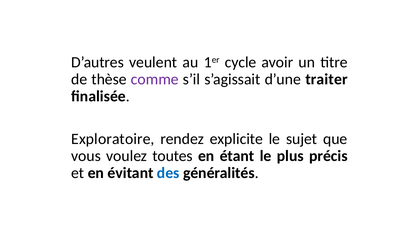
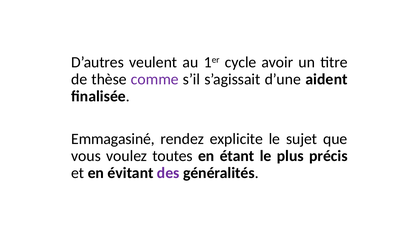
traiter: traiter -> aident (326, 79)
Exploratoire: Exploratoire -> Emmagasiné (113, 139)
des colour: blue -> purple (168, 173)
